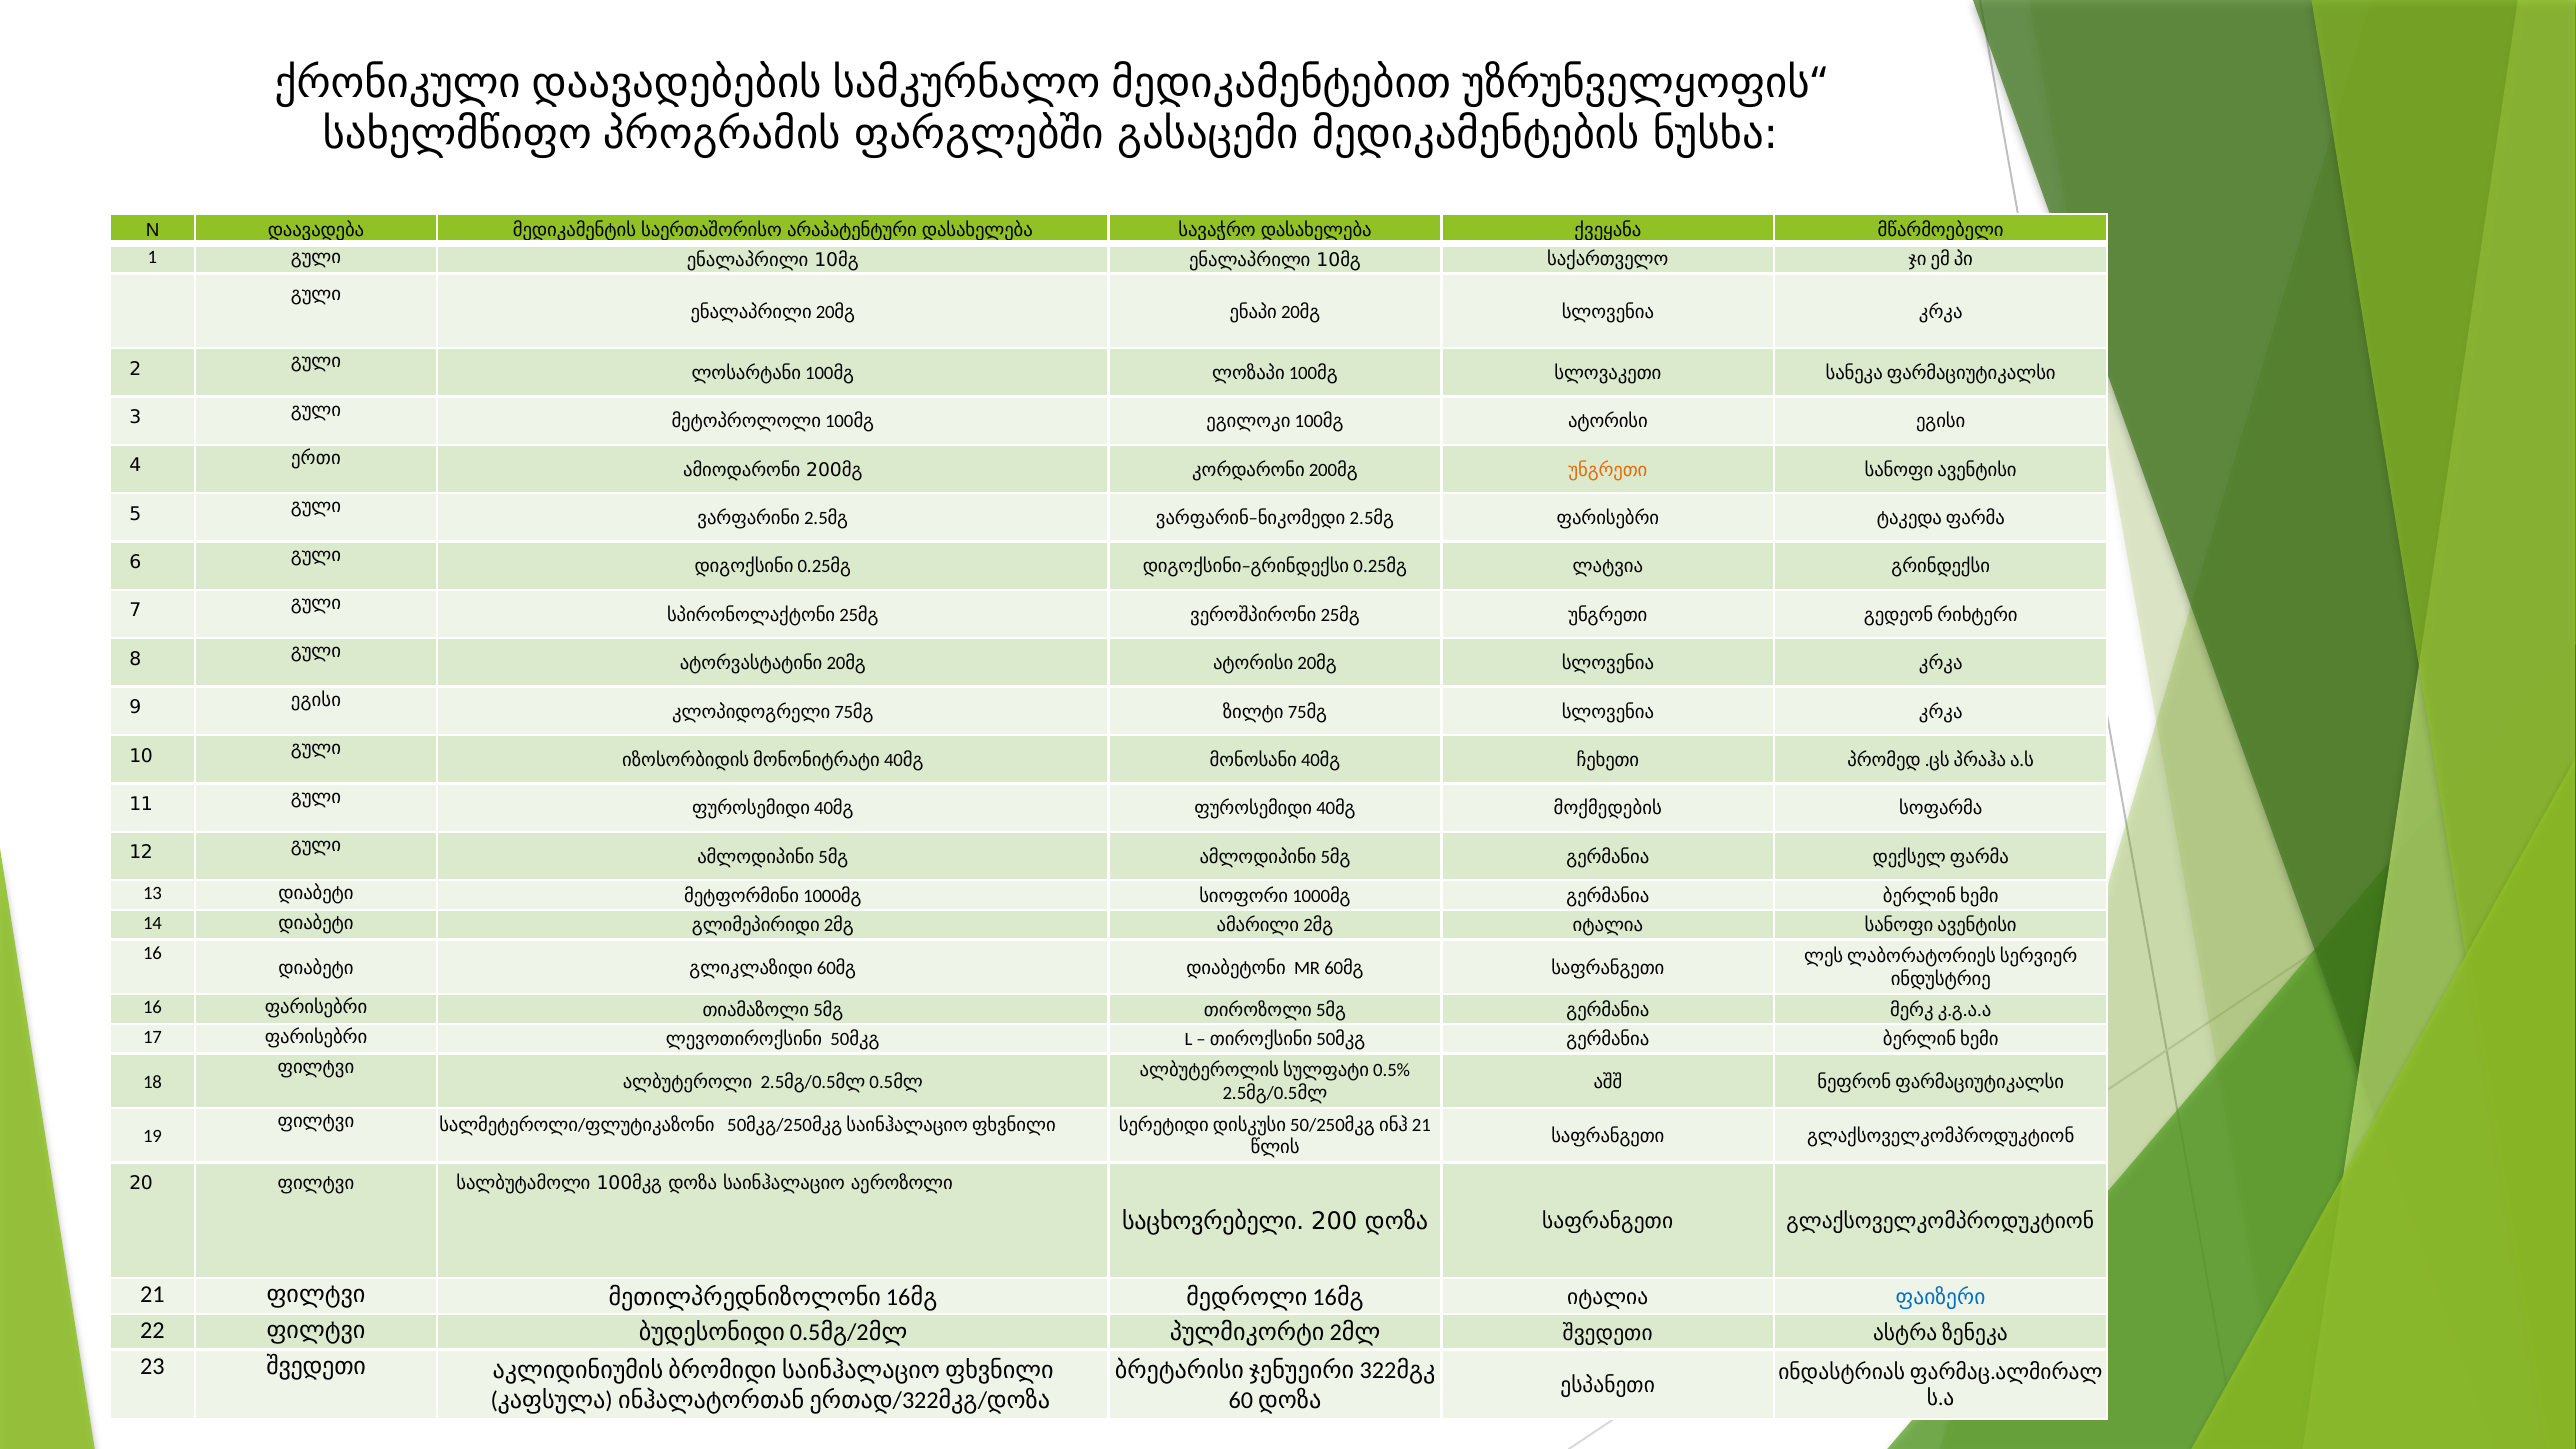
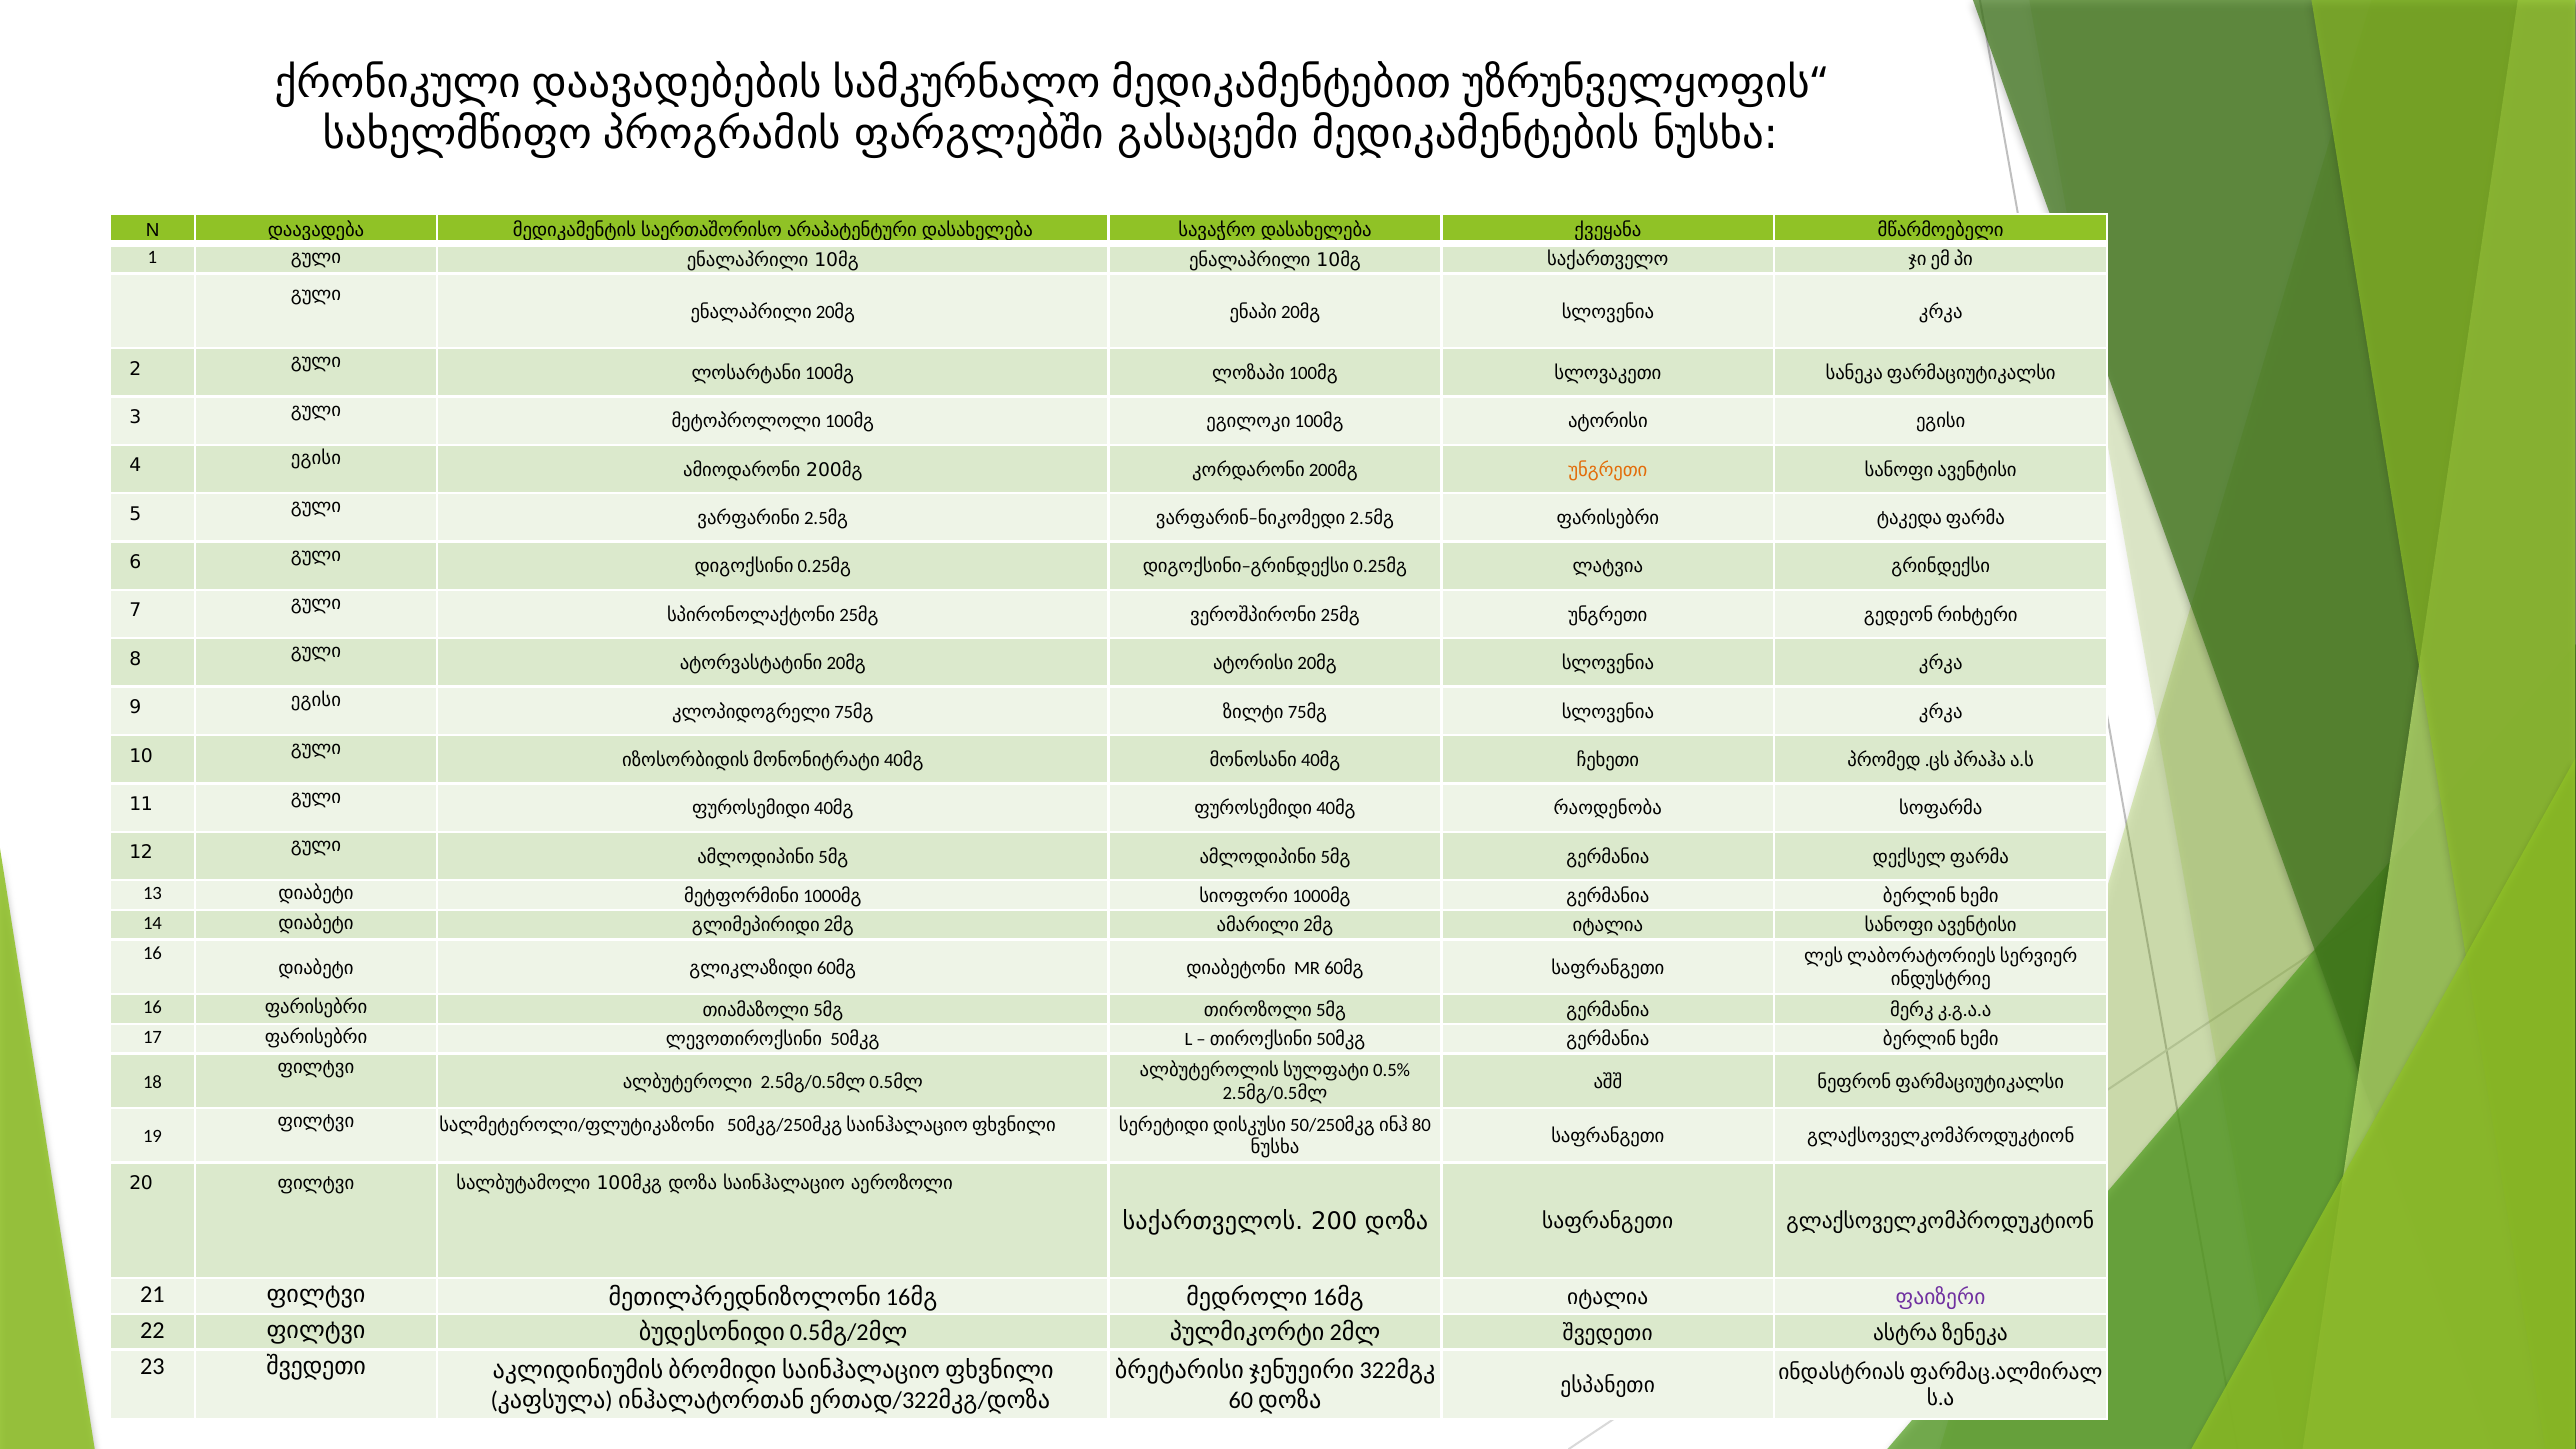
4 ერთი: ერთი -> ეგისი (316, 458)
მოქმედების: მოქმედების -> რაოდენობა (1608, 809)
21: 21 -> 80 (1421, 1125)
წლის: წლის -> ნუსხა (1275, 1148)
საცხოვრებელი: საცხოვრებელი -> საქართველოს (1213, 1221)
ფაიზერი colour: blue -> purple (1940, 1297)
